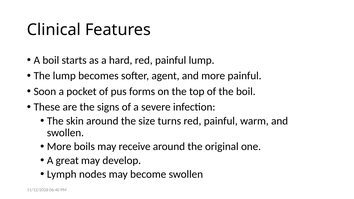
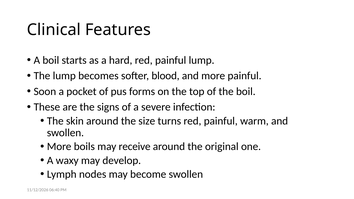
agent: agent -> blood (166, 76)
great: great -> waxy (67, 160)
